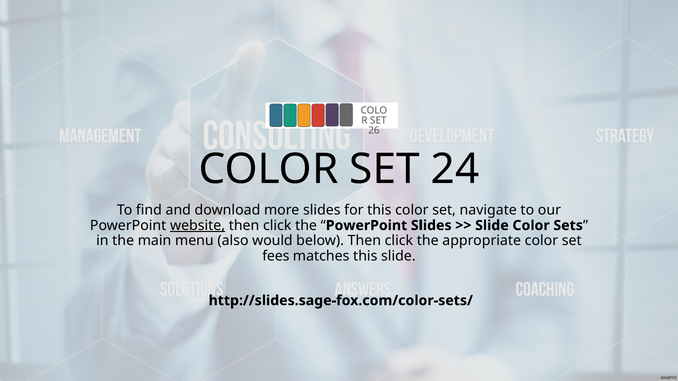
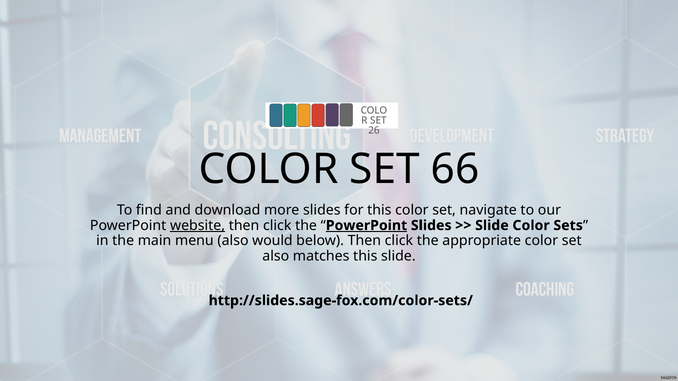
24: 24 -> 66 (455, 169)
PowerPoint underline: none -> present (366, 226)
fees: fees -> also (276, 256)
